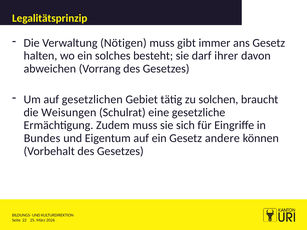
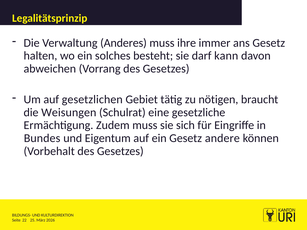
Nötigen: Nötigen -> Anderes (124, 43)
gibt: gibt -> ihre (187, 43)
ihrer: ihrer -> kann (226, 56)
solchen: solchen -> nötigen (218, 100)
